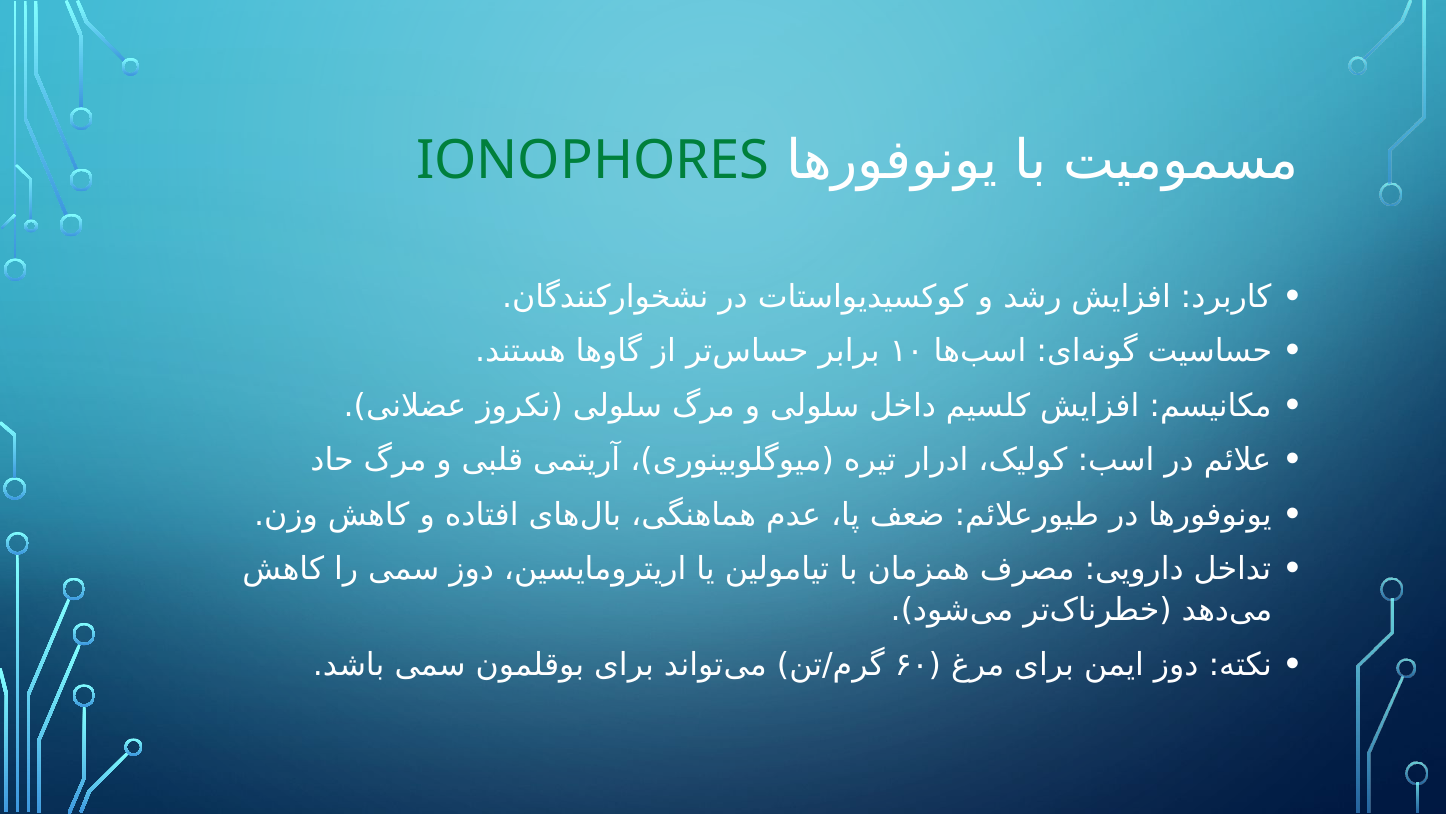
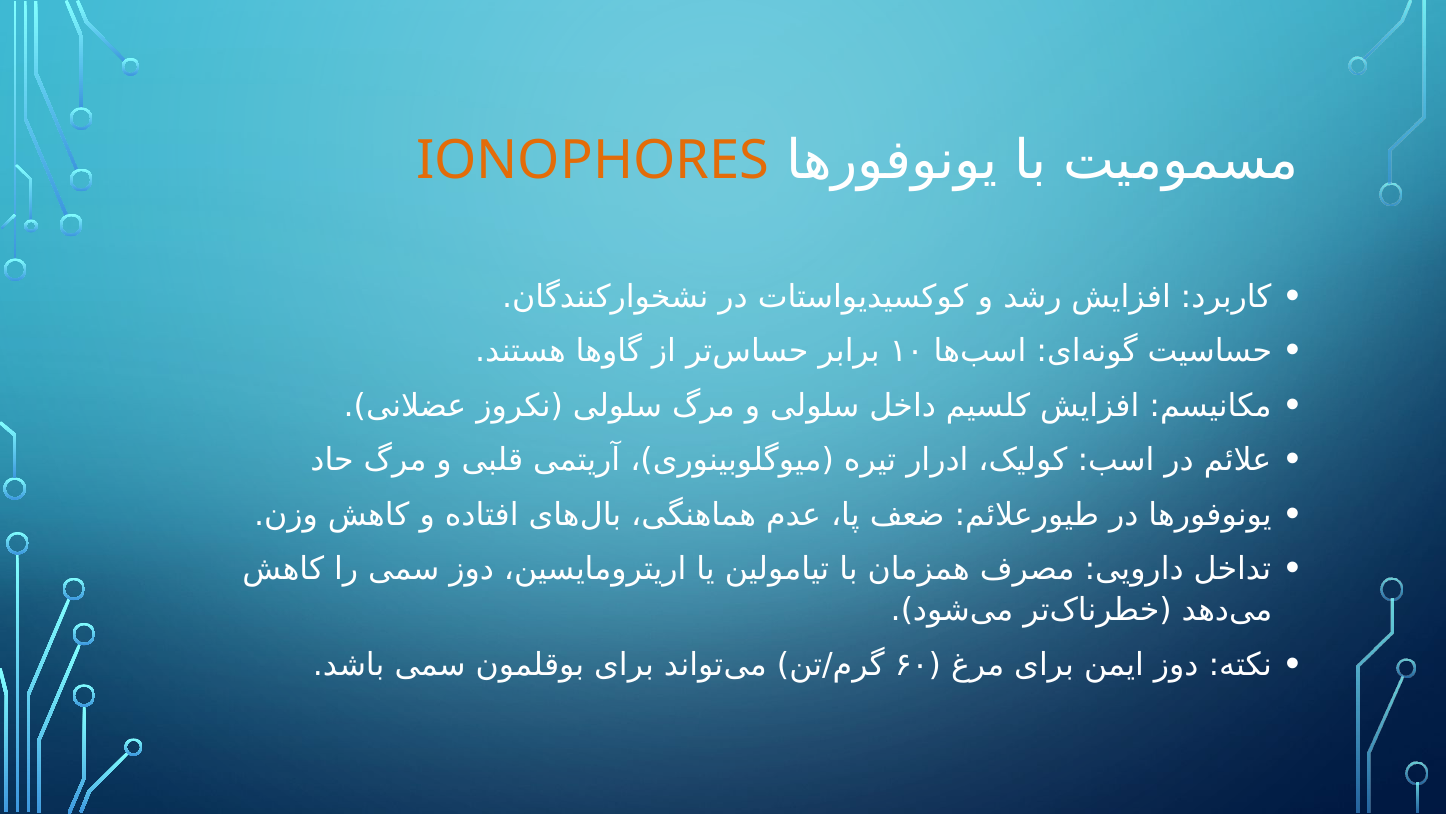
IONOPHORES colour: green -> orange (593, 161)
